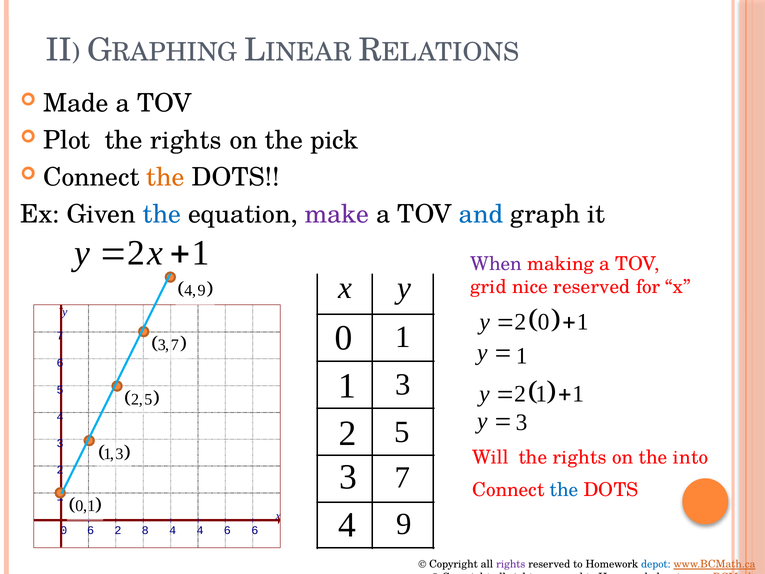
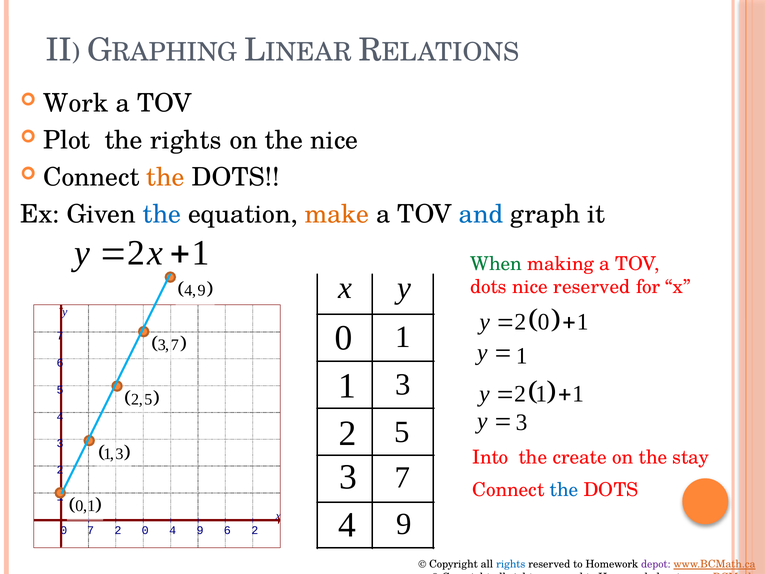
Made: Made -> Work (76, 103)
the pick: pick -> nice (334, 140)
make colour: purple -> orange (337, 214)
When colour: purple -> green (496, 264)
grid: grid -> dots (489, 287)
Will: Will -> Into (490, 457)
rights: rights -> create (580, 457)
into: into -> stay (691, 457)
0 6: 6 -> 7 (91, 530)
8: 8 -> 0 (145, 530)
4 4: 4 -> 9 (200, 530)
6 6: 6 -> 2 (255, 530)
rights colour: purple -> blue (511, 564)
depot colour: blue -> purple (656, 564)
